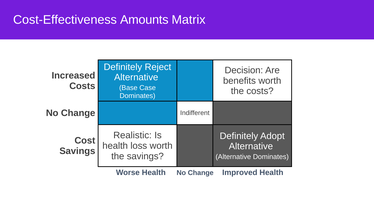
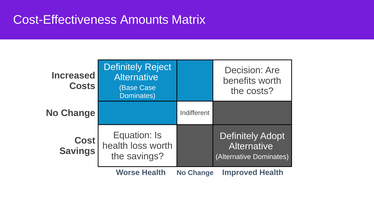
Realistic: Realistic -> Equation (133, 136)
